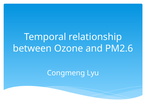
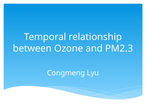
PM2.6: PM2.6 -> PM2.3 (119, 48)
